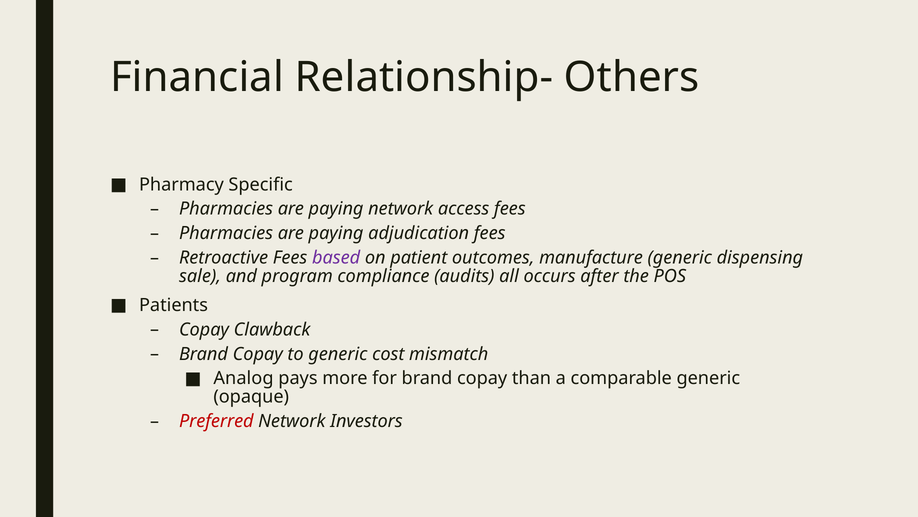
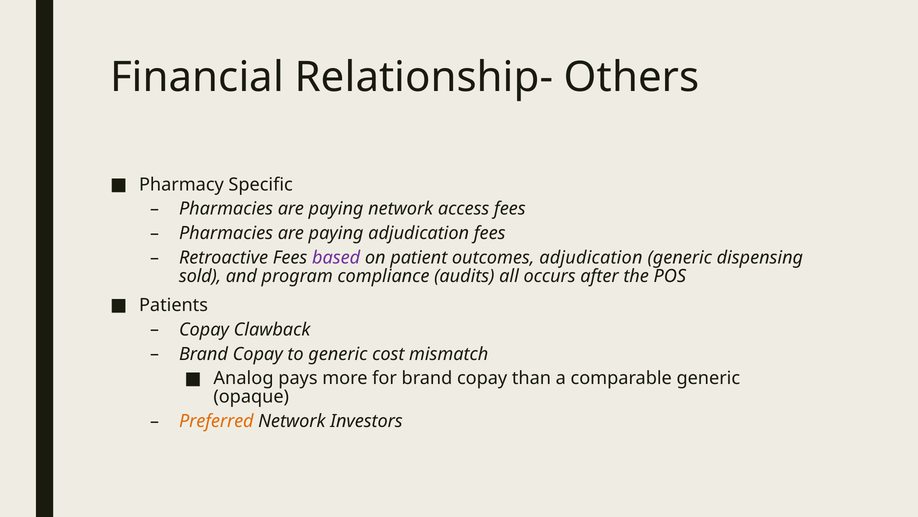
outcomes manufacture: manufacture -> adjudication (591, 258)
sale: sale -> sold (200, 276)
Preferred colour: red -> orange (216, 421)
